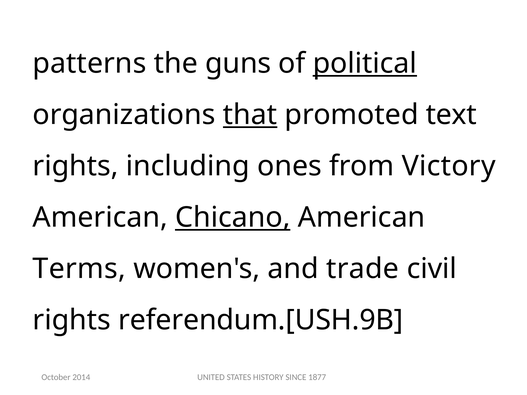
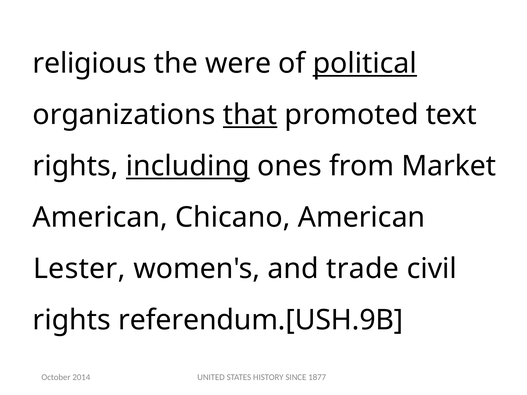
patterns: patterns -> religious (90, 64)
guns: guns -> were (238, 64)
including underline: none -> present (188, 166)
Victory: Victory -> Market (449, 166)
Chicano underline: present -> none (233, 218)
Terms: Terms -> Lester (79, 269)
